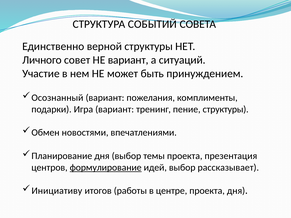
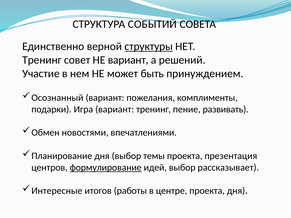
структуры underline: none -> present (149, 46)
Личного: Личного -> Тренинг (42, 60)
ситуаций: ситуаций -> решений (182, 60)
пение структуры: структуры -> развивать (226, 109)
Инициативу: Инициативу -> Интересные (57, 191)
